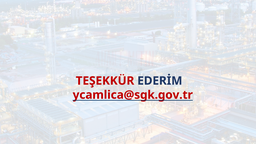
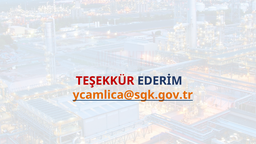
ycamlica@sgk.gov.tr colour: red -> orange (133, 95)
